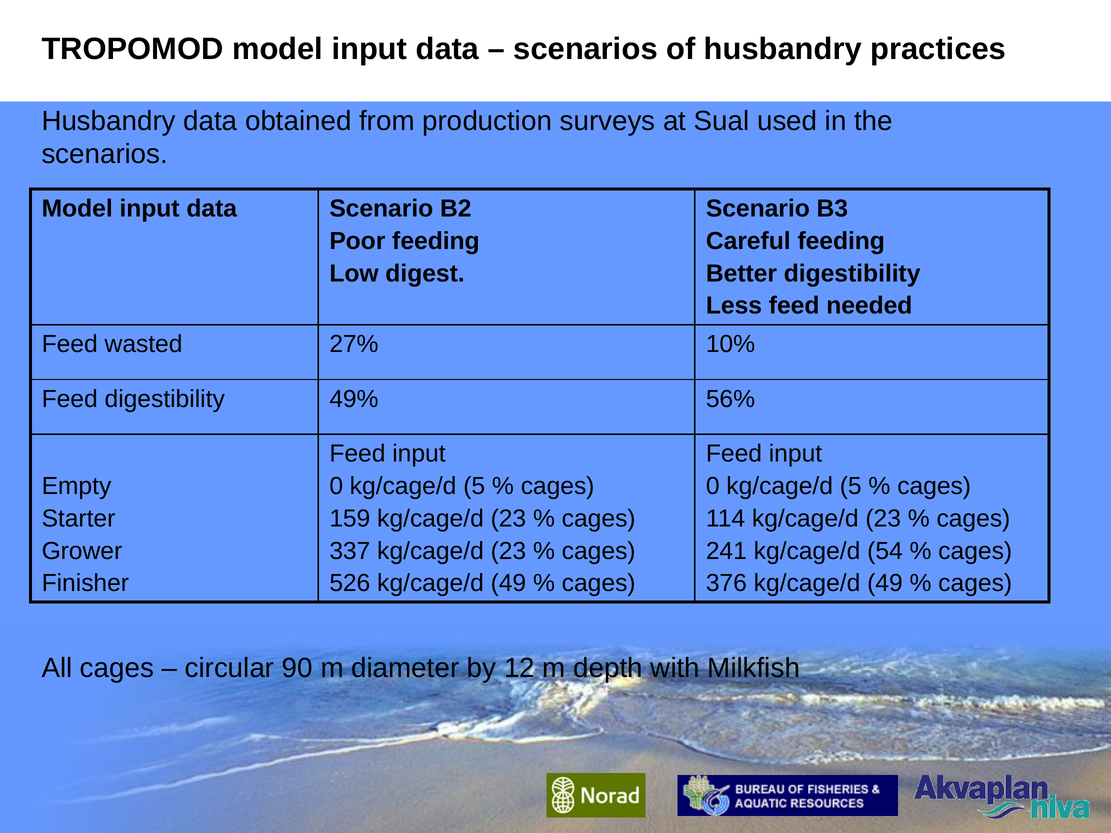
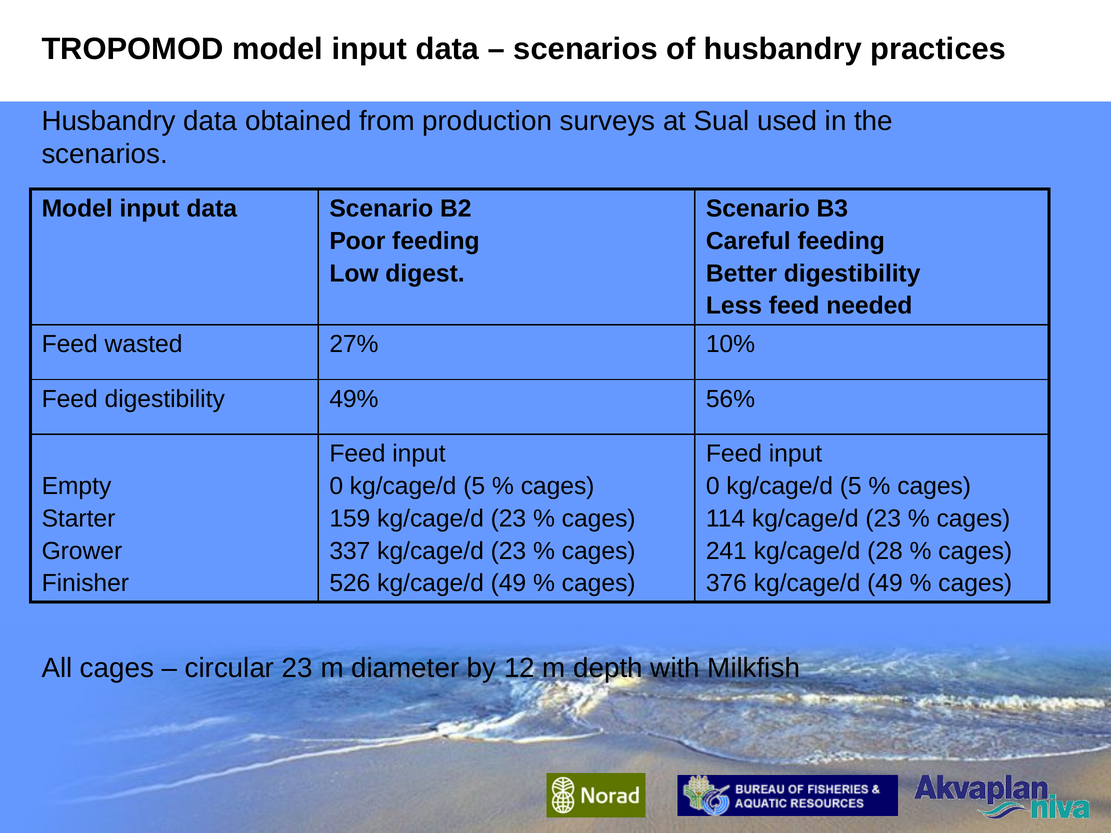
54: 54 -> 28 (885, 551)
circular 90: 90 -> 23 (297, 668)
